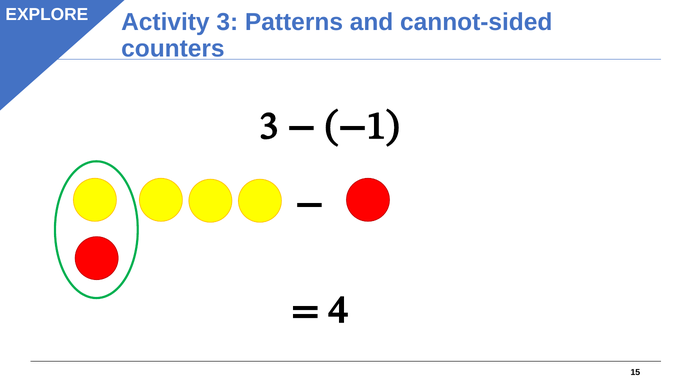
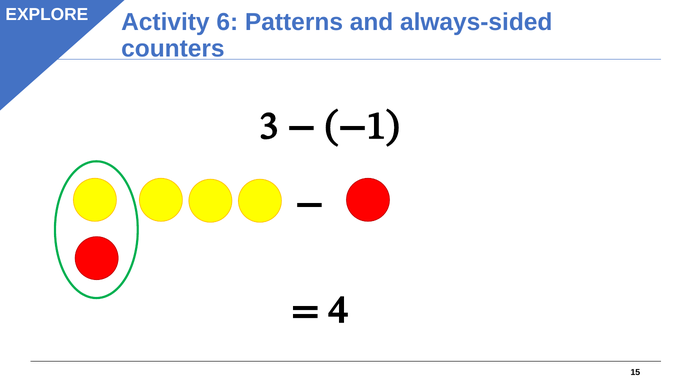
Activity 3: 3 -> 6 (227, 22)
cannot-sided: cannot-sided -> always-sided (476, 22)
